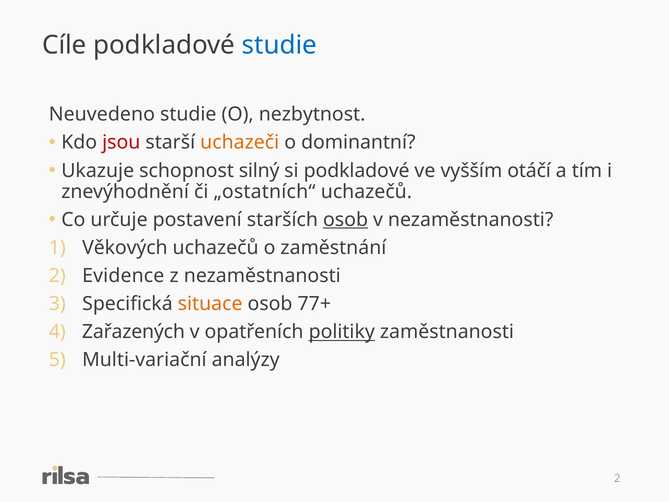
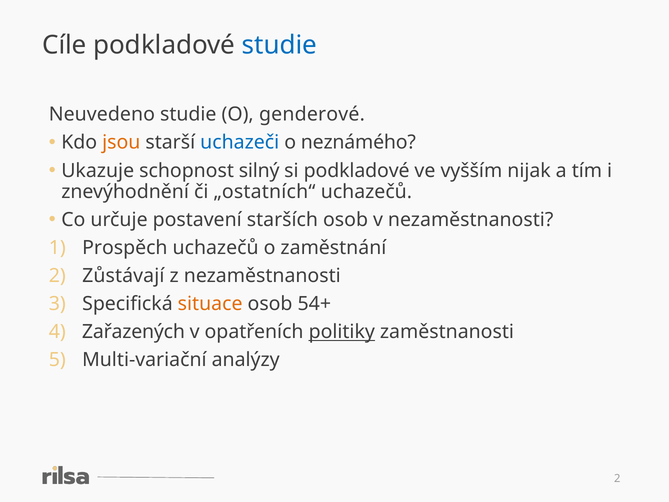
nezbytnost: nezbytnost -> genderové (312, 114)
jsou colour: red -> orange (121, 142)
uchazeči colour: orange -> blue (240, 142)
dominantní: dominantní -> neznámého (358, 142)
otáčí: otáčí -> nijak (529, 171)
osob underline: present -> none (346, 220)
Věkových: Věkových -> Prospěch (125, 248)
Evidence: Evidence -> Zůstávají (123, 276)
77+: 77+ -> 54+ (314, 304)
